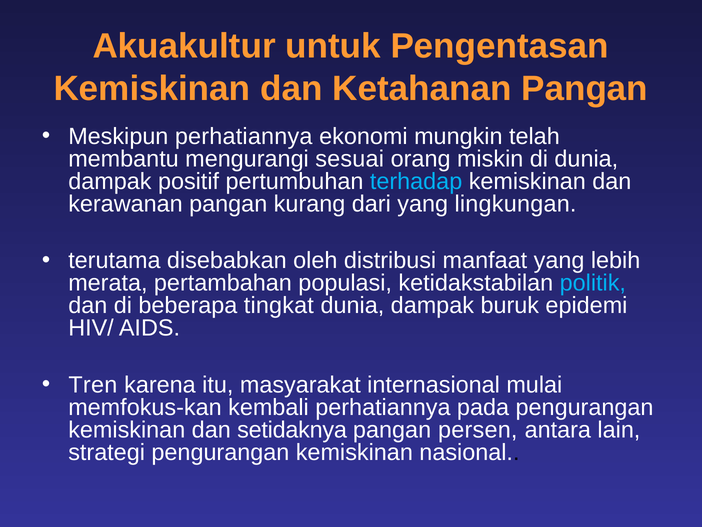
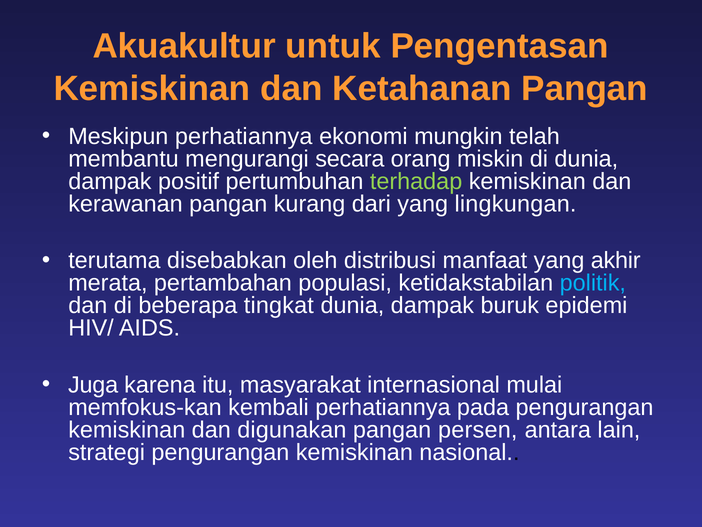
sesuai: sesuai -> secara (350, 159)
terhadap colour: light blue -> light green (416, 181)
lebih: lebih -> akhir (616, 260)
Tren: Tren -> Juga (93, 384)
setidaknya: setidaknya -> digunakan (292, 429)
